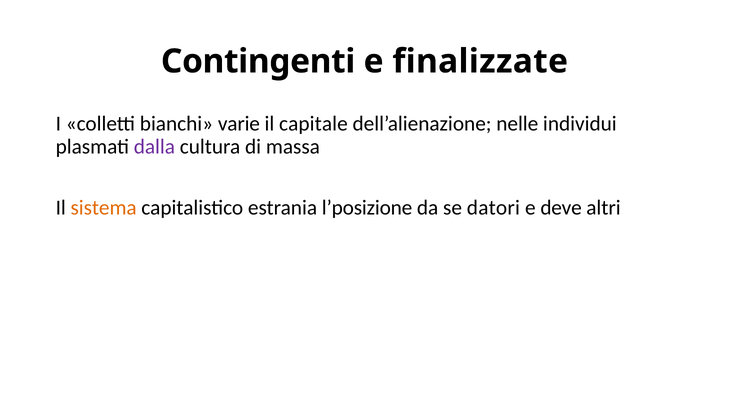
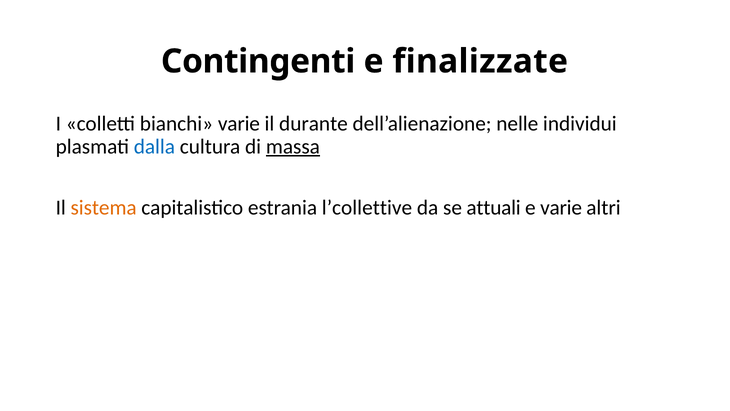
capitale: capitale -> durante (313, 123)
dalla colour: purple -> blue (154, 146)
massa underline: none -> present (293, 146)
l’posizione: l’posizione -> l’collettive (367, 208)
datori: datori -> attuali (494, 208)
e deve: deve -> varie (561, 208)
